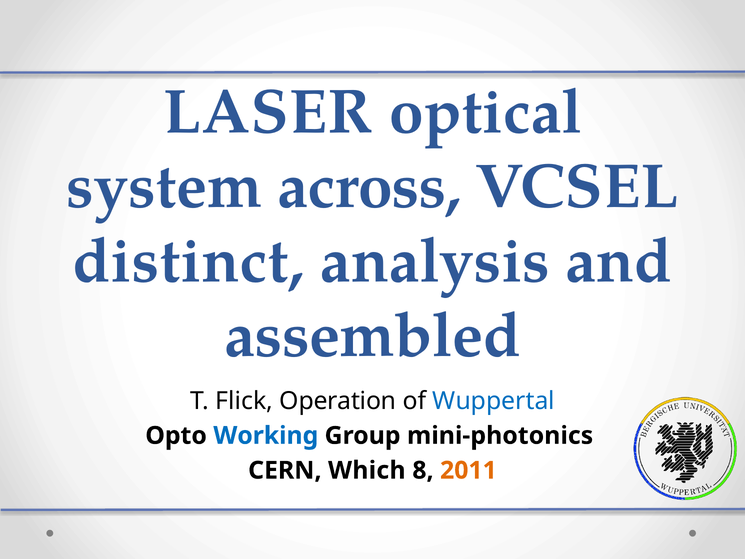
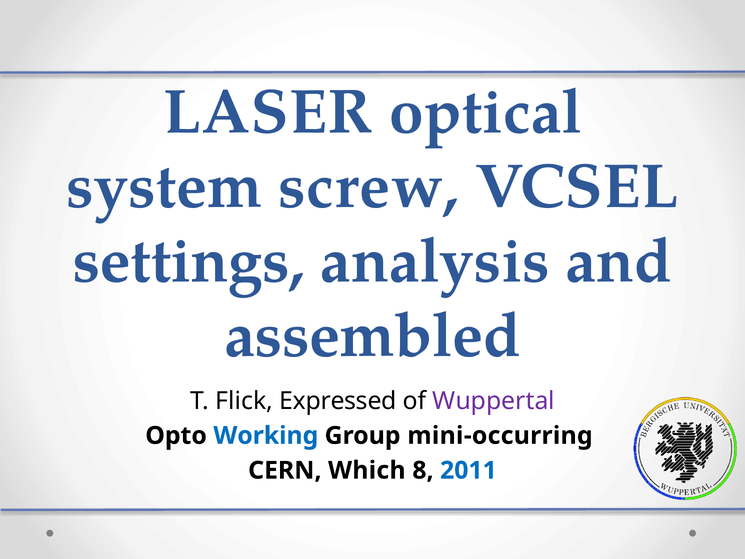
across: across -> screw (369, 187)
distinct: distinct -> settings (189, 261)
Operation: Operation -> Expressed (338, 401)
Wuppertal colour: blue -> purple (494, 401)
mini-photonics: mini-photonics -> mini-occurring (500, 435)
2011 colour: orange -> blue (468, 470)
